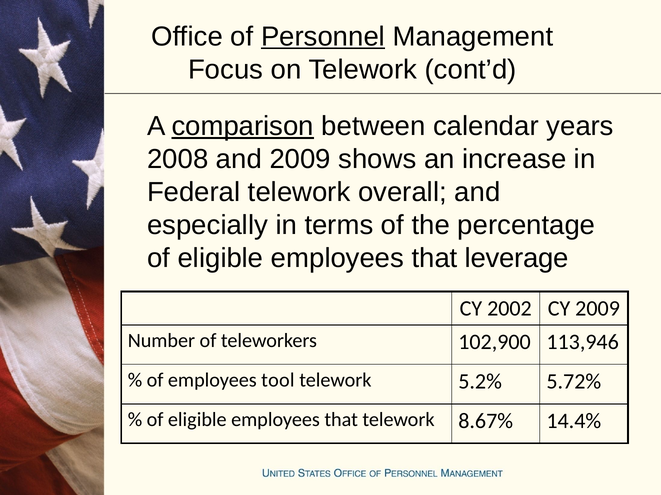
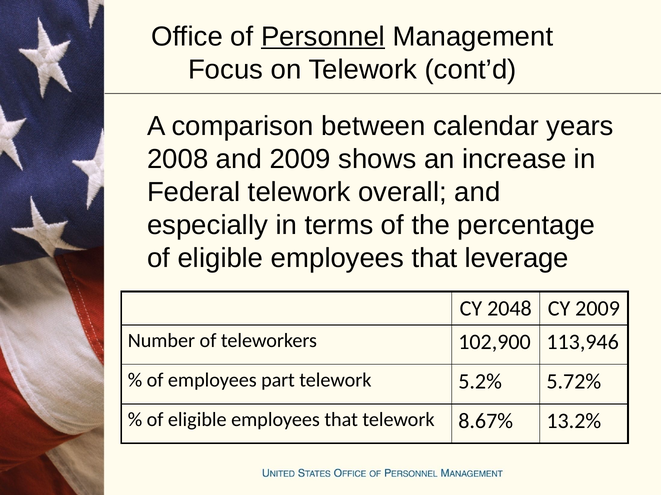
comparison underline: present -> none (243, 126)
2002: 2002 -> 2048 (509, 309)
tool: tool -> part (278, 381)
14.4%: 14.4% -> 13.2% (574, 421)
